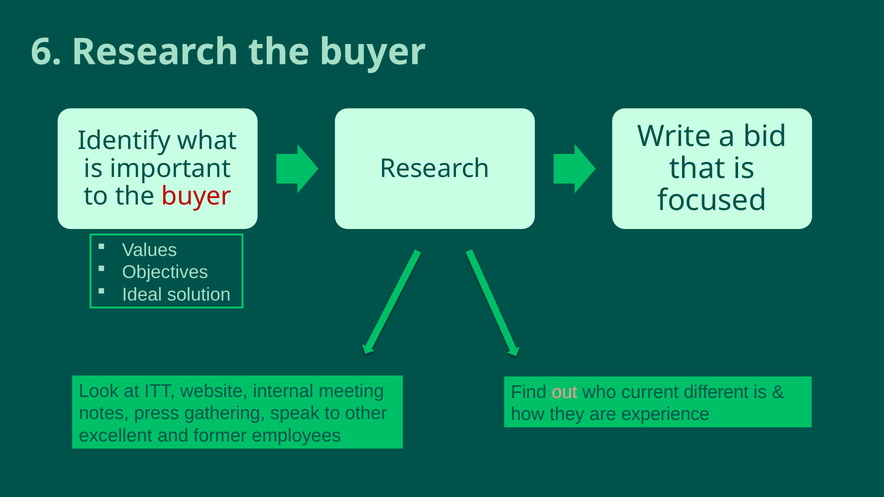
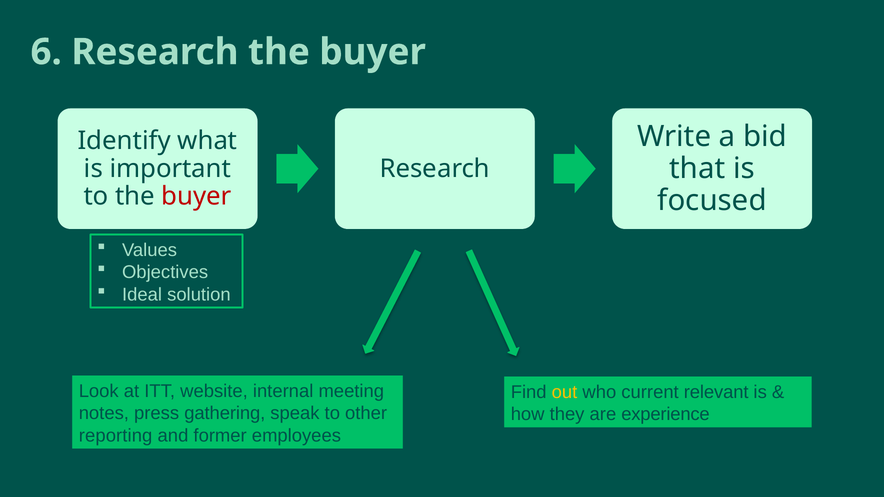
out colour: pink -> yellow (565, 392)
different: different -> relevant (716, 392)
excellent: excellent -> reporting (116, 436)
